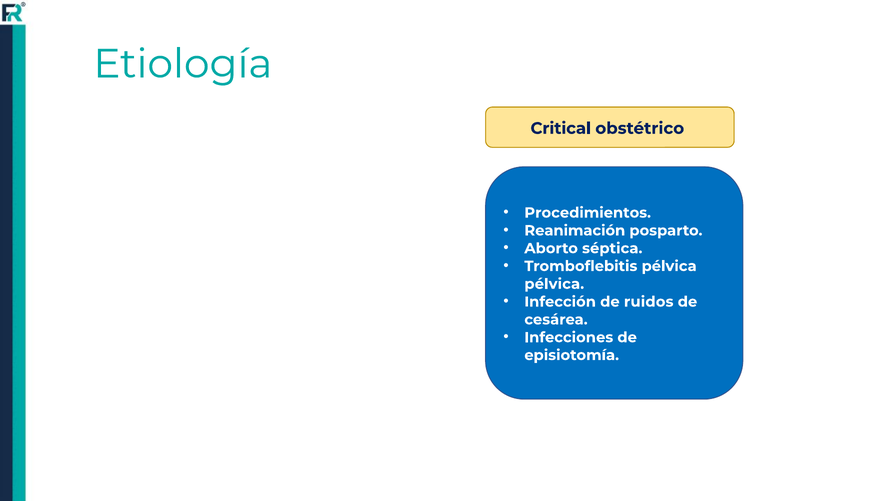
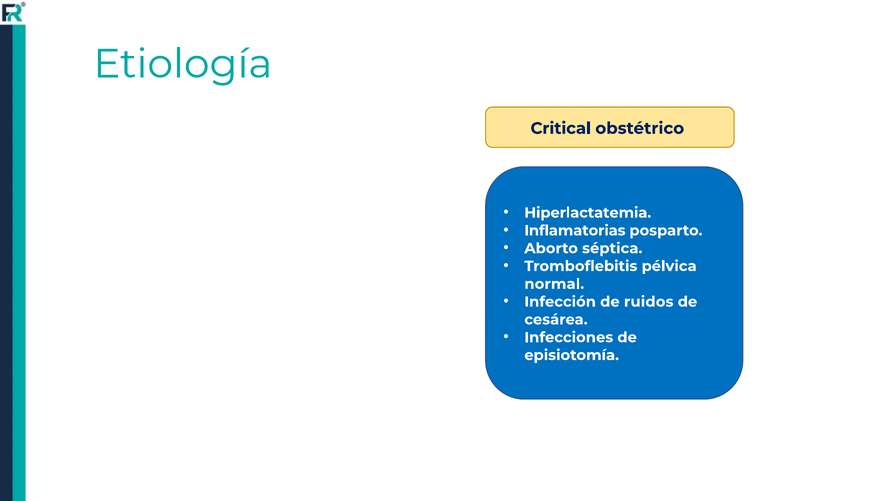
Procedimientos: Procedimientos -> Hiperlactatemia (588, 213)
Reanimación: Reanimación -> Inflamatorias (575, 230)
pélvica: pélvica -> normal (554, 284)
